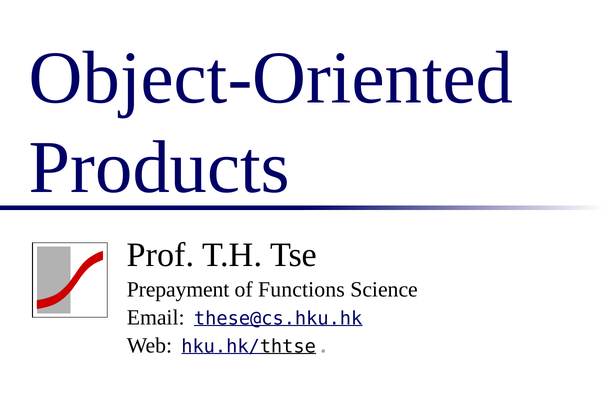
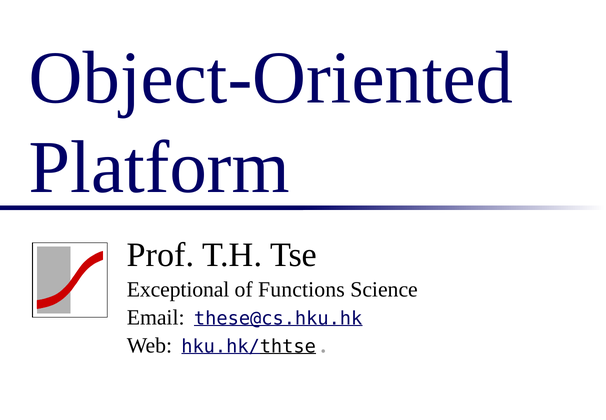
Products: Products -> Platform (159, 167)
Prepayment: Prepayment -> Exceptional (178, 289)
